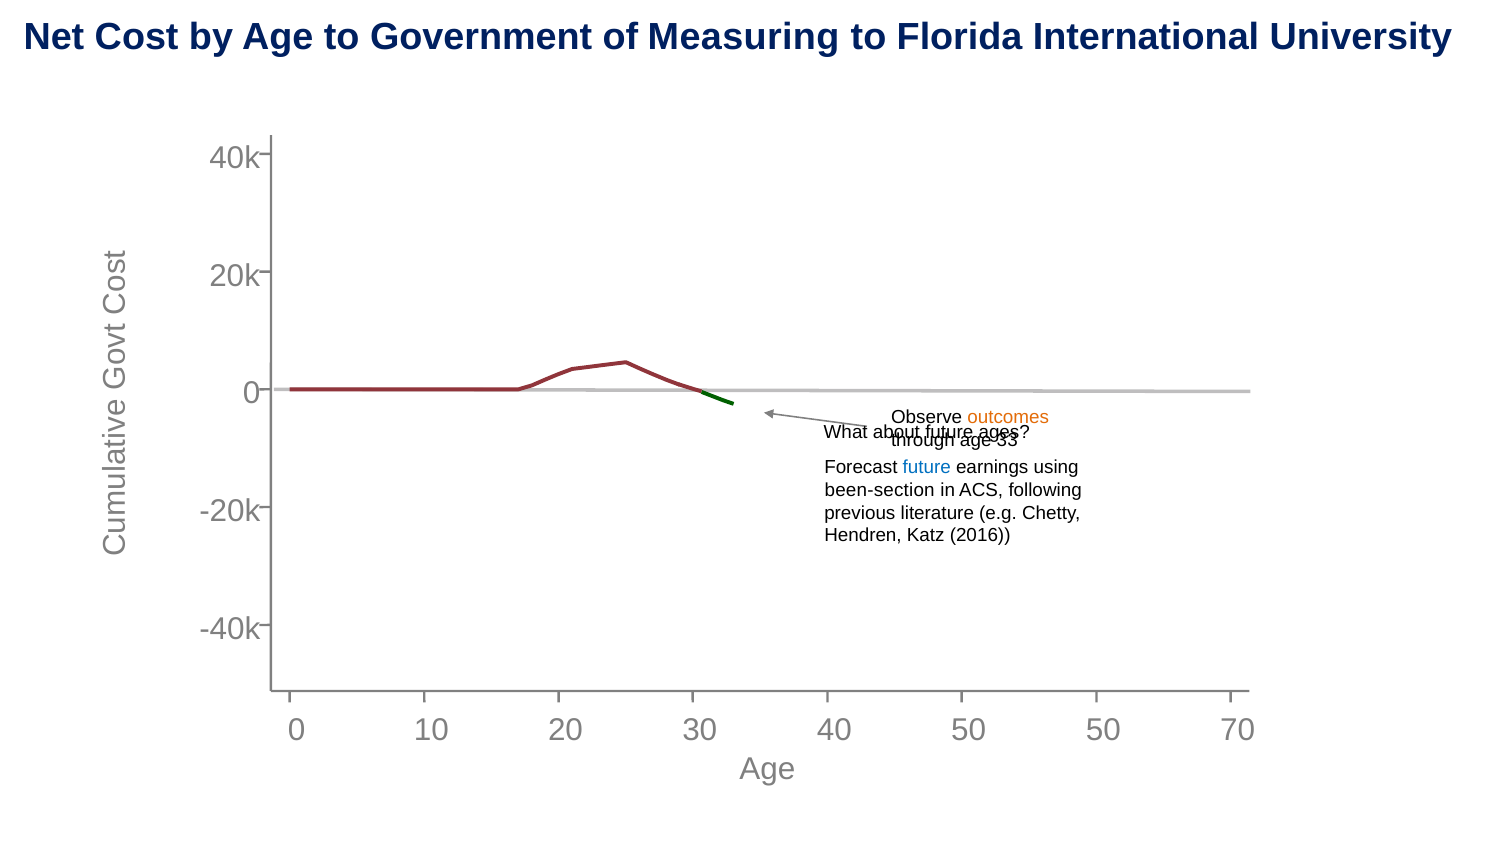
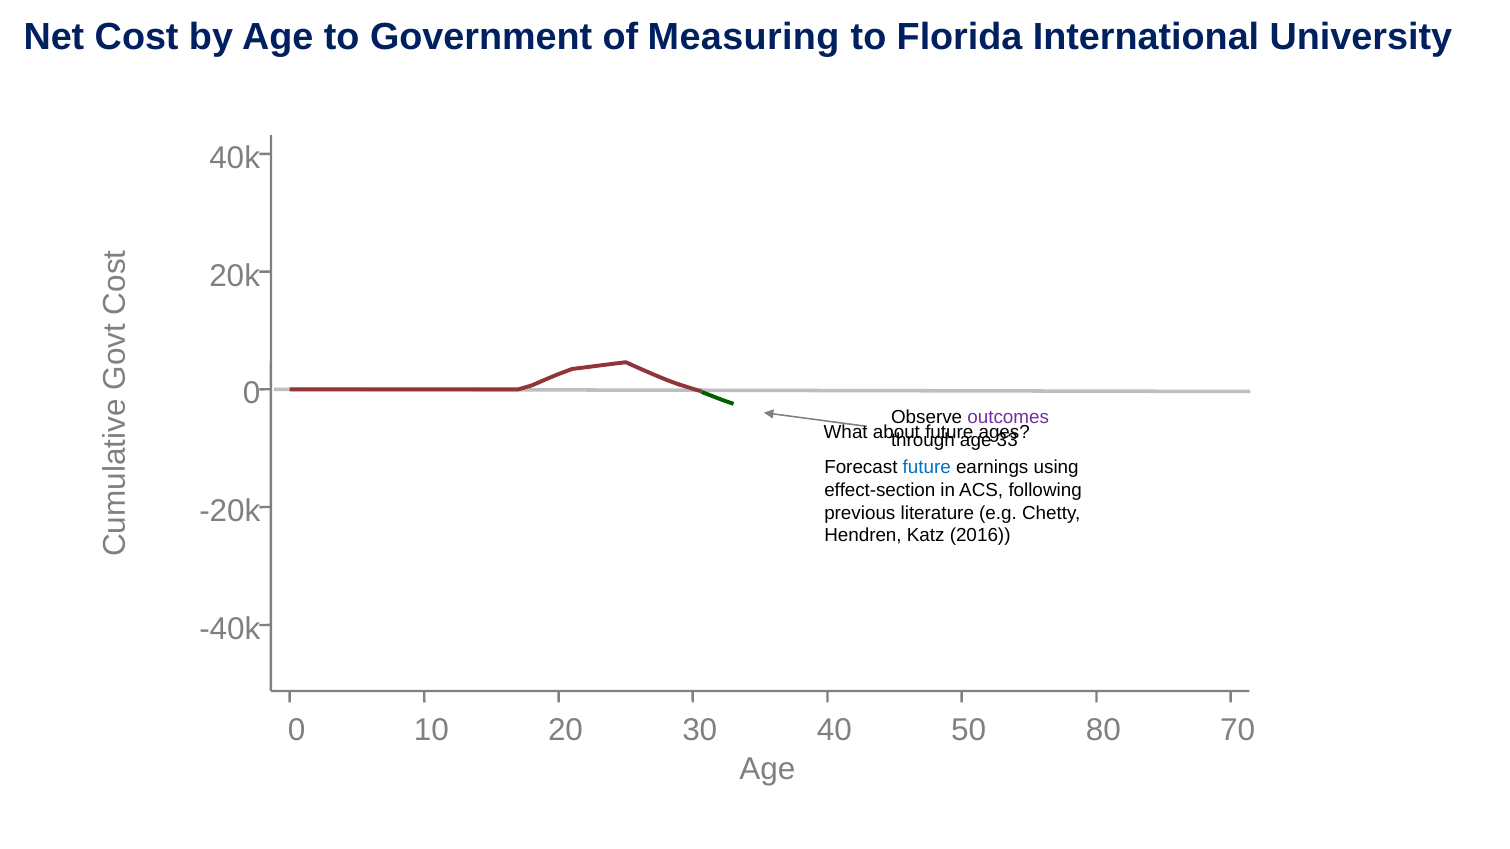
outcomes colour: orange -> purple (1008, 417)
been-section: been-section -> effect-section (880, 491)
50 50: 50 -> 80 (1103, 730)
